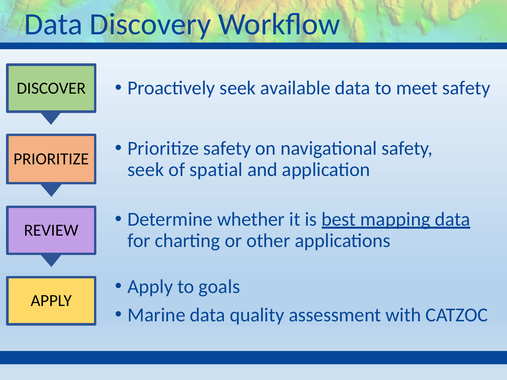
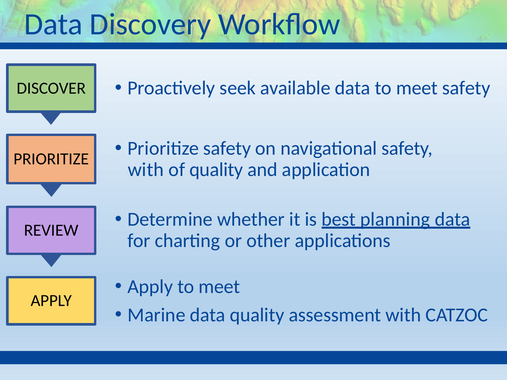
seek: seek -> with (146, 170)
of spatial: spatial -> quality (216, 170)
mapping: mapping -> planning (395, 219)
Apply to goals: goals -> meet (219, 287)
